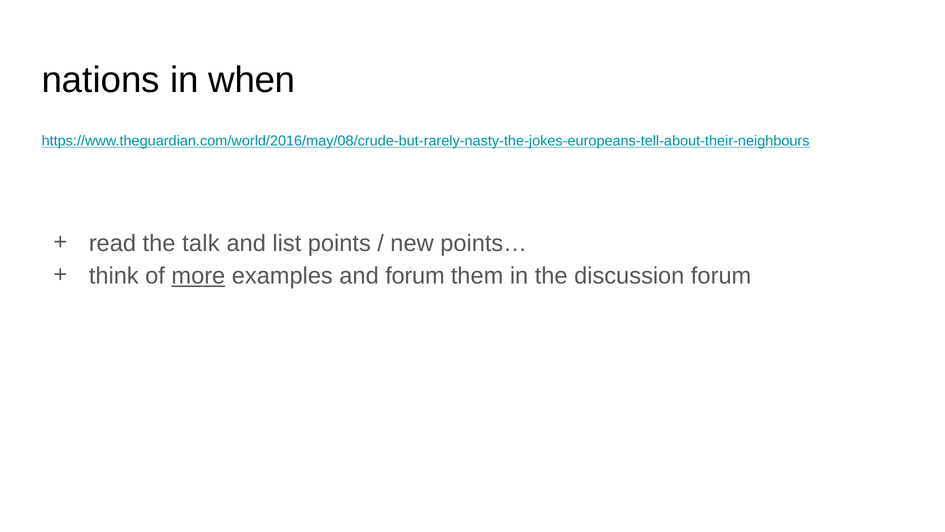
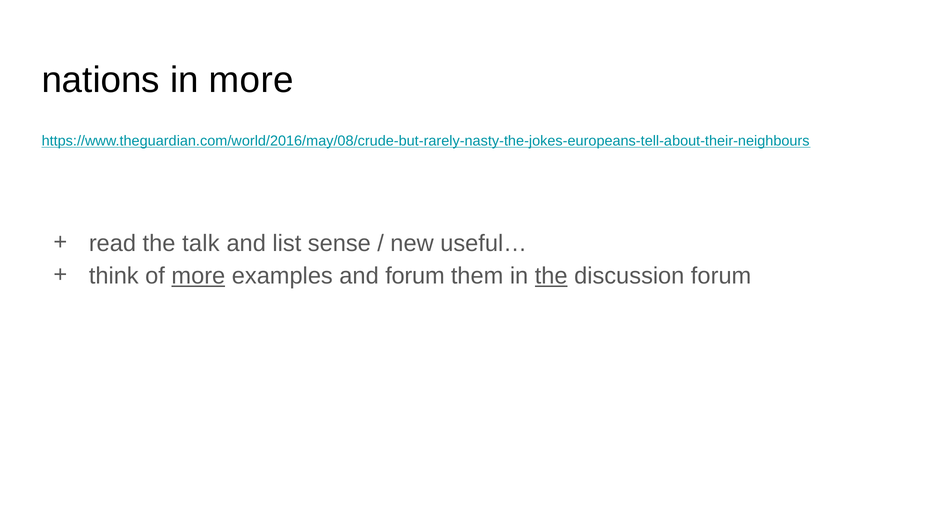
in when: when -> more (251, 80)
points: points -> sense (339, 243)
points…: points… -> useful… (484, 243)
the underline: none -> present (551, 276)
